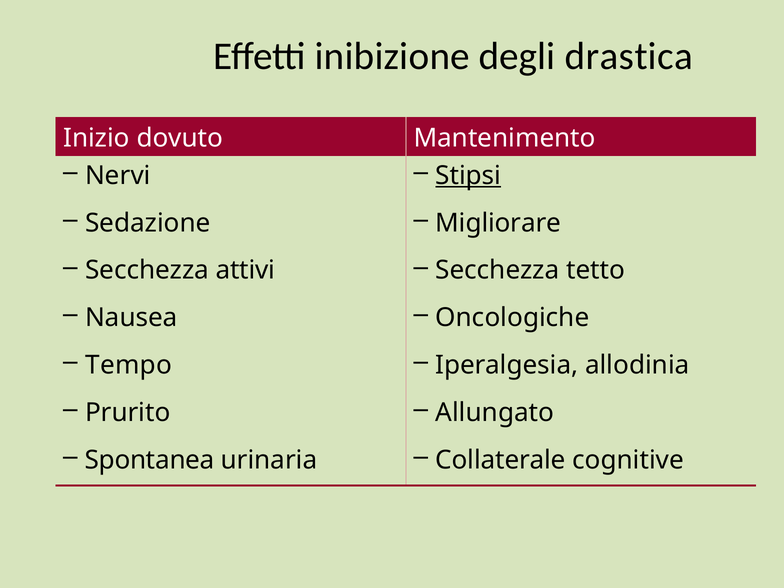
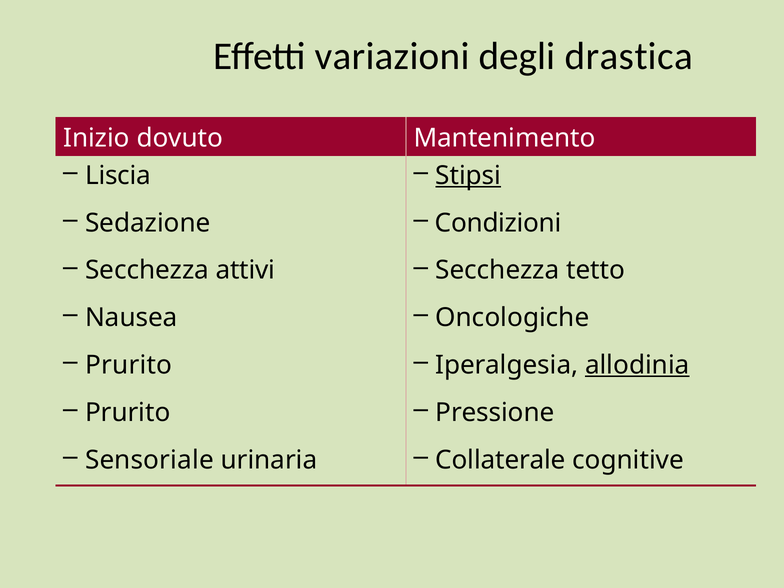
inibizione: inibizione -> variazioni (392, 56)
Nervi: Nervi -> Liscia (118, 175)
Migliorare: Migliorare -> Condizioni (498, 223)
Tempo: Tempo -> Prurito (129, 365)
allodinia underline: none -> present (637, 365)
Allungato: Allungato -> Pressione (495, 413)
Spontanea: Spontanea -> Sensoriale (149, 460)
